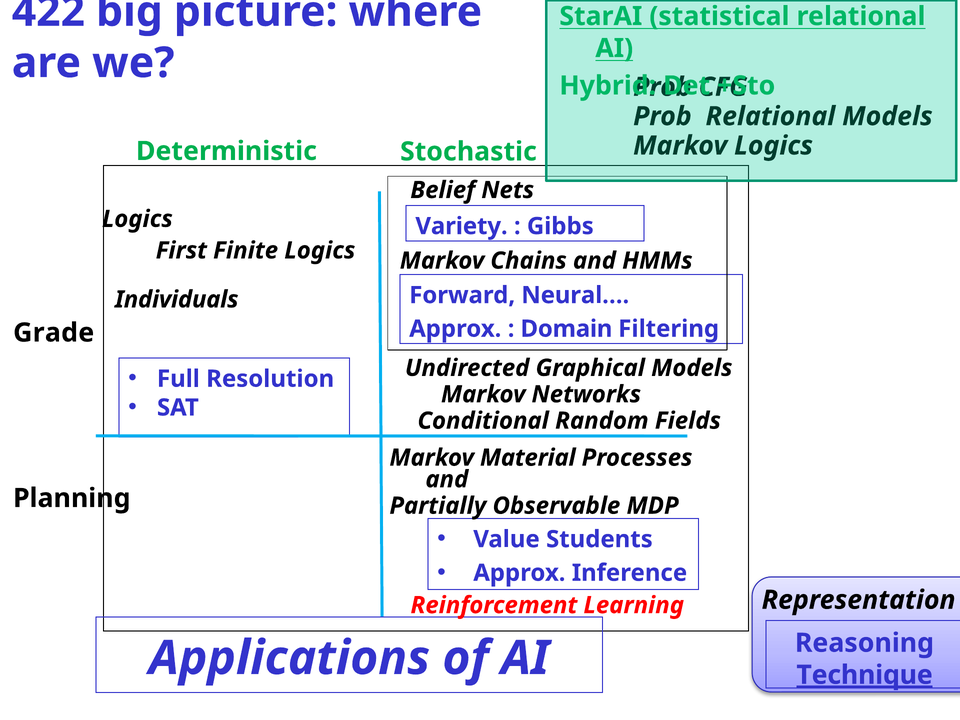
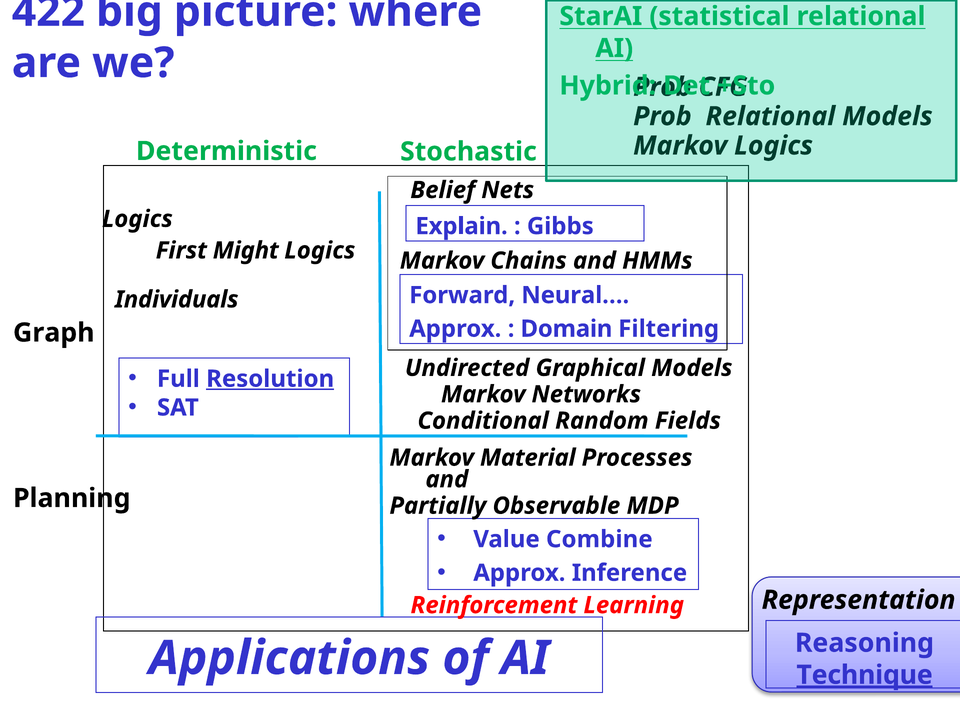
Variety: Variety -> Explain (462, 226)
Finite: Finite -> Might (246, 251)
Grade: Grade -> Graph (54, 333)
Resolution underline: none -> present (270, 379)
Students: Students -> Combine (599, 539)
